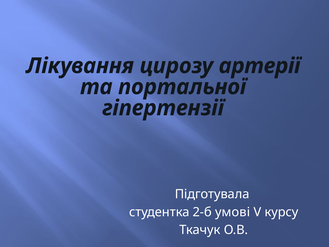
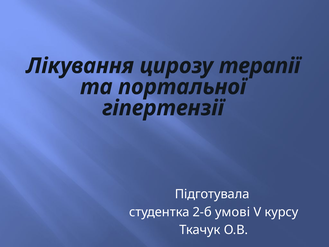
артерії: артерії -> терапії (260, 66)
